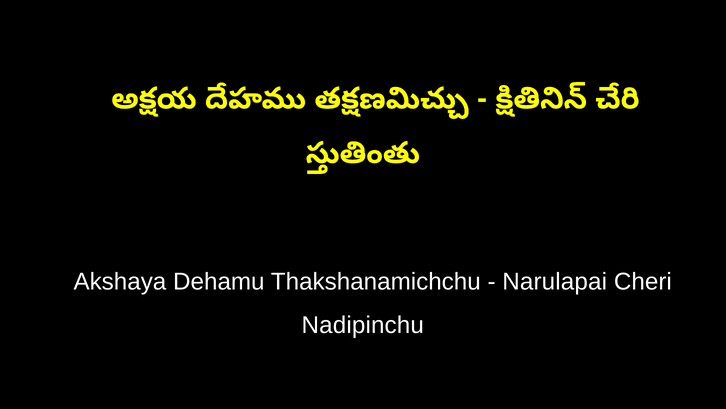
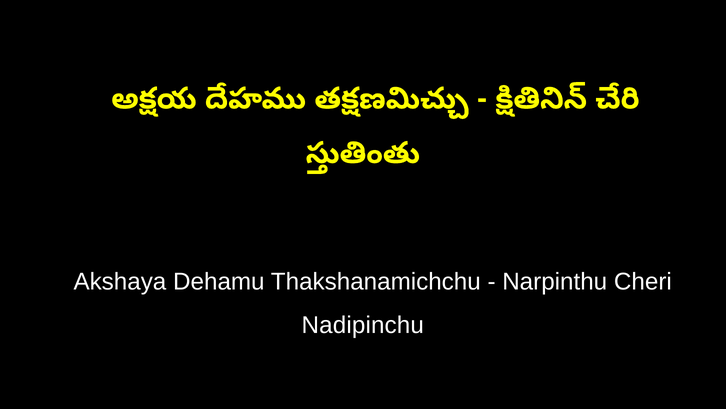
Narulapai: Narulapai -> Narpinthu (555, 281)
